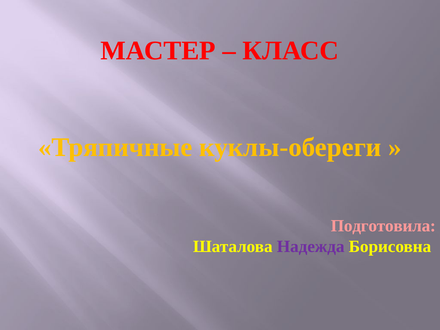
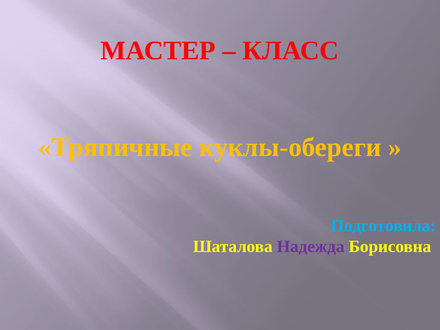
Подготовила colour: pink -> light blue (383, 226)
